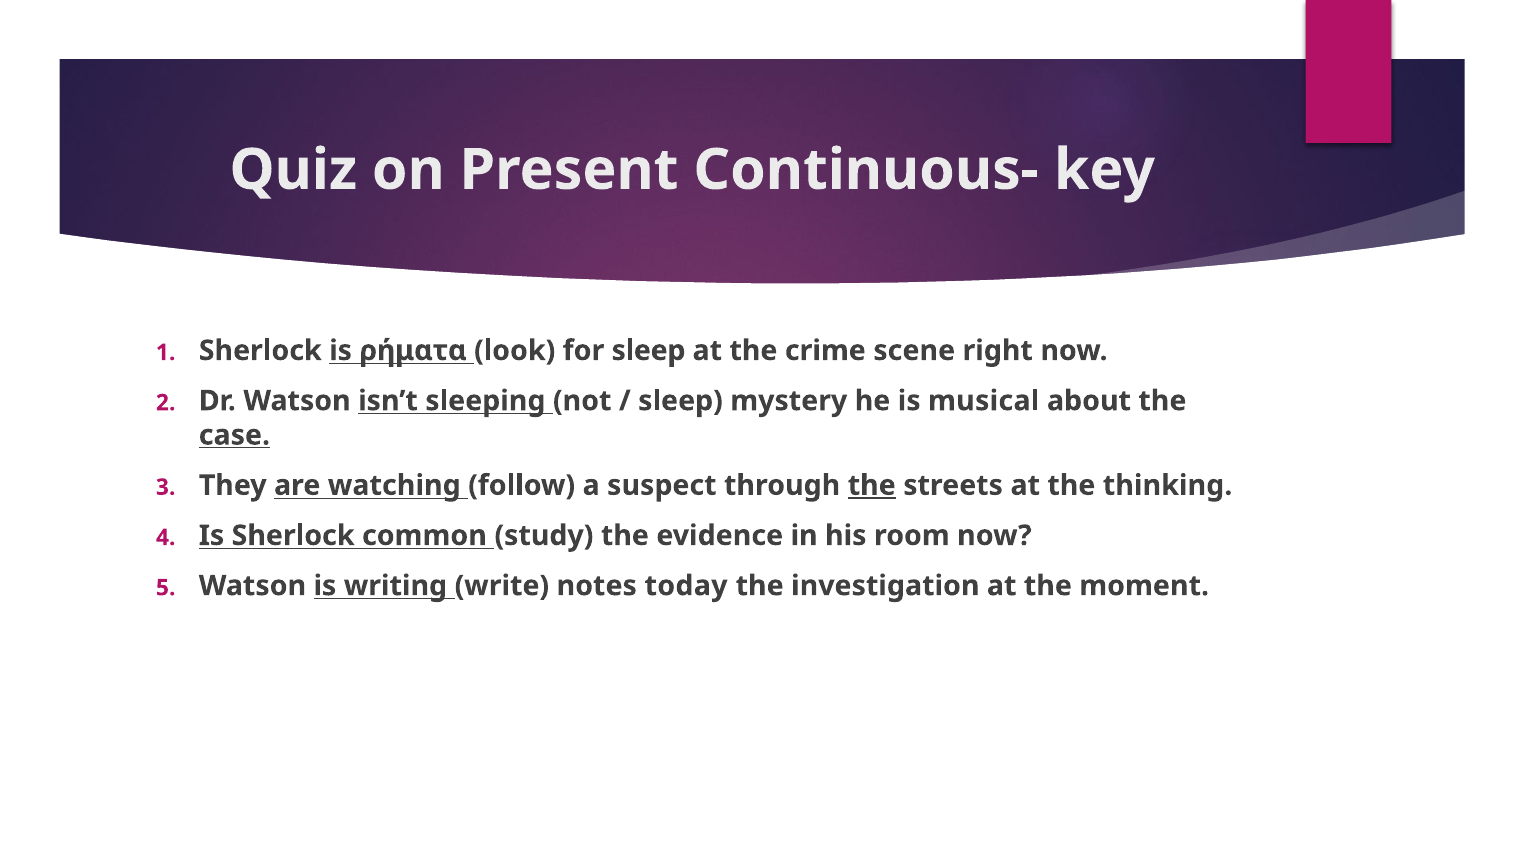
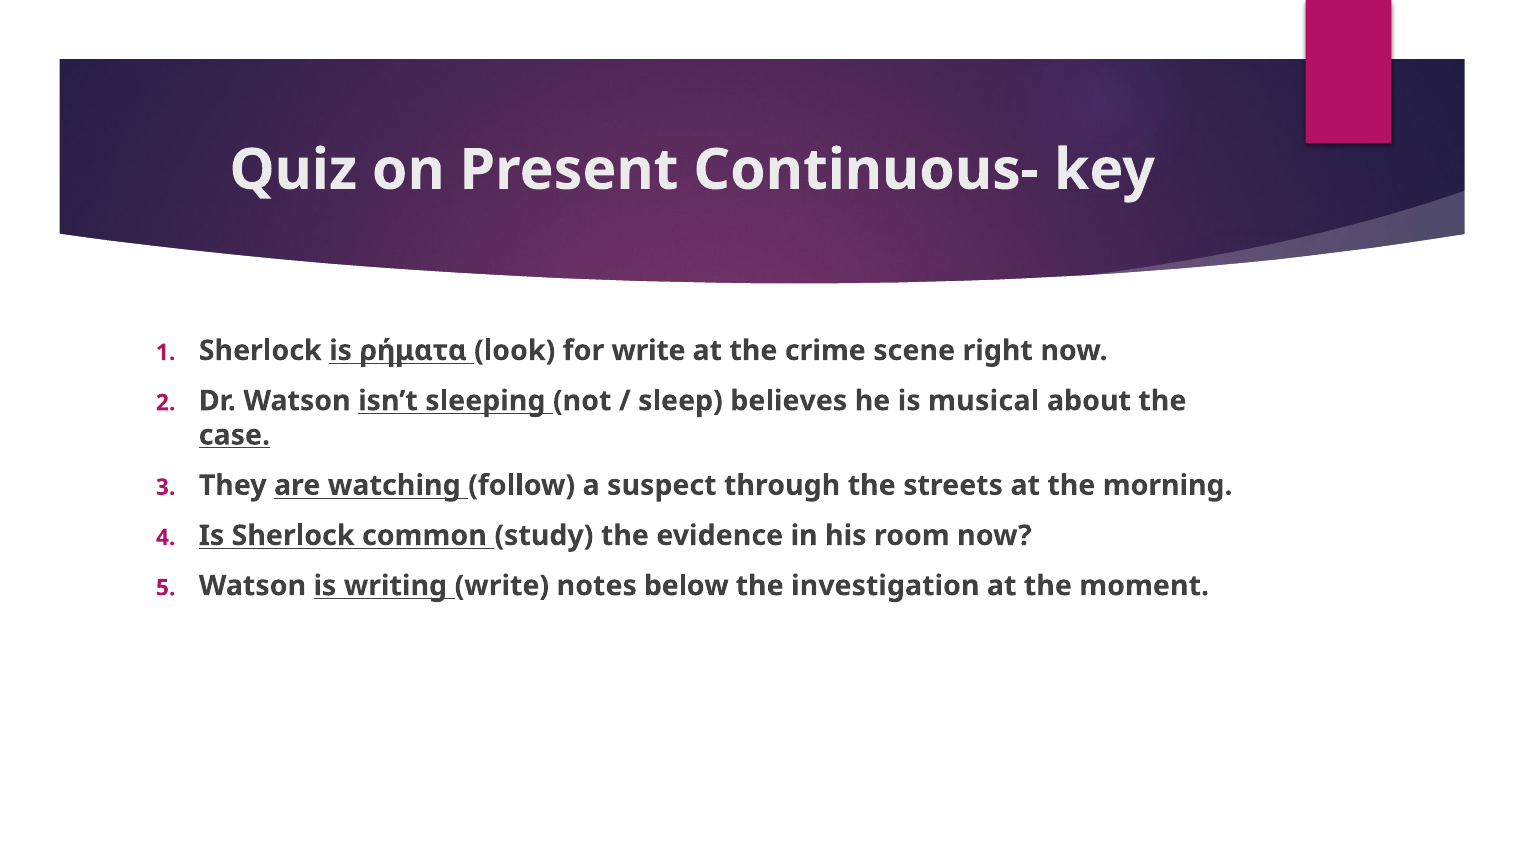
for sleep: sleep -> write (648, 351)
mystery: mystery -> believes (789, 401)
the underline: present -> none (872, 485)
thinking: thinking -> morning (1168, 485)
today: today -> below (686, 586)
